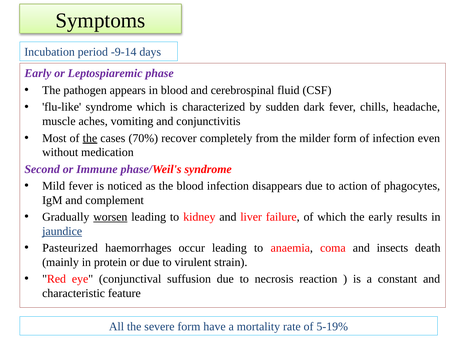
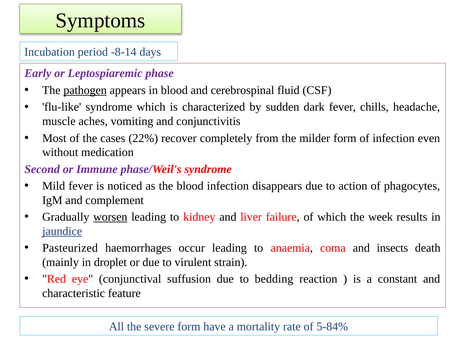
-9-14: -9-14 -> -8-14 (124, 52)
pathogen underline: none -> present (85, 90)
the underline: present -> none (90, 138)
70%: 70% -> 22% (143, 138)
the early: early -> week (381, 217)
protein: protein -> droplet (110, 262)
necrosis: necrosis -> bedding (274, 279)
5-19%: 5-19% -> 5-84% (332, 326)
